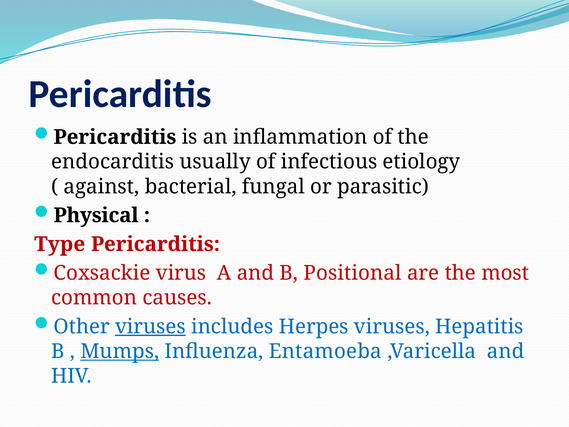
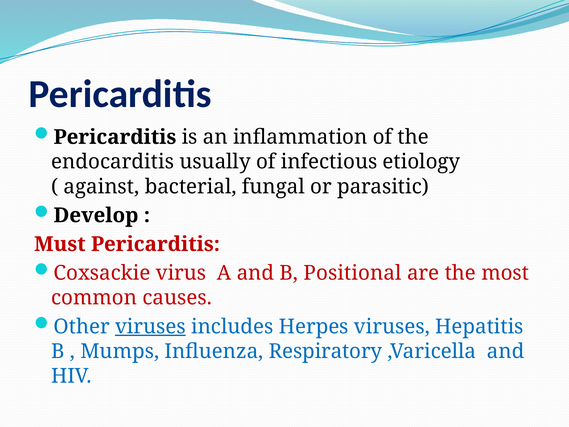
Physical: Physical -> Develop (96, 215)
Type: Type -> Must (60, 244)
Mumps underline: present -> none (120, 351)
Entamoeba: Entamoeba -> Respiratory (325, 351)
